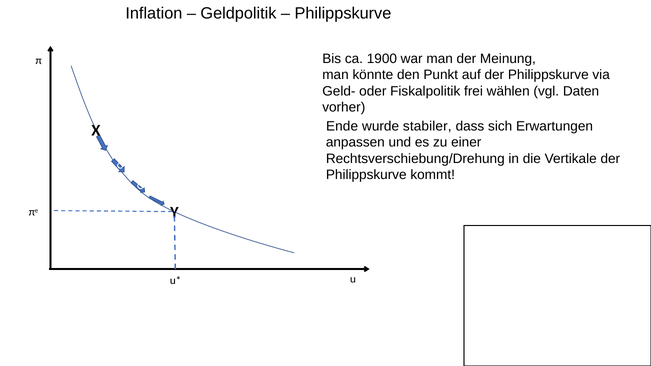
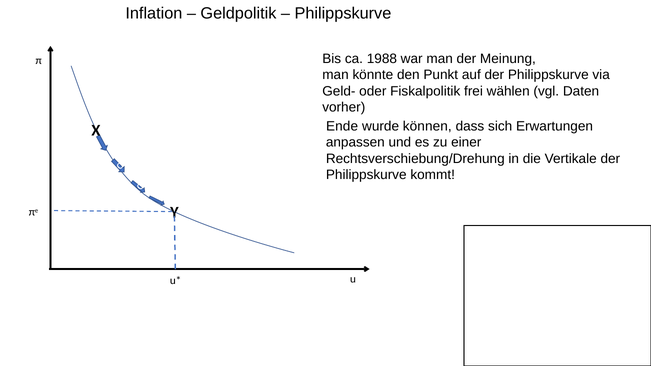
1900: 1900 -> 1988 (382, 59)
stabiler: stabiler -> können (427, 126)
